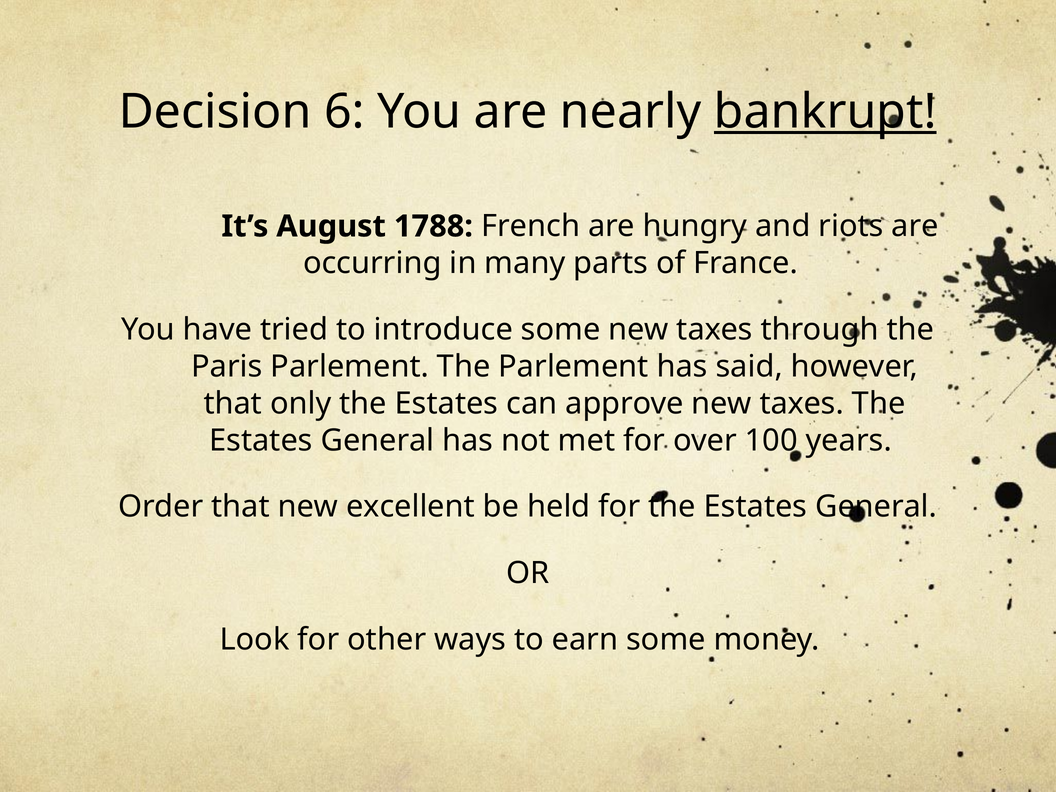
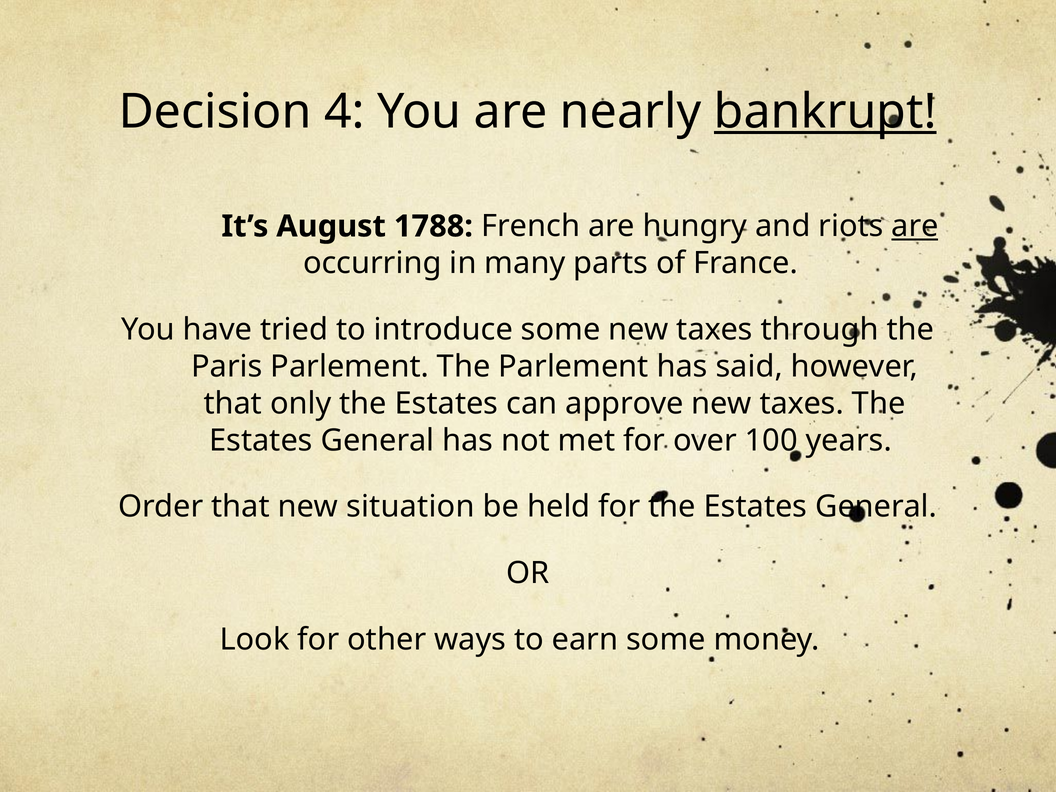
6: 6 -> 4 (344, 112)
are underline: none -> present (915, 226)
excellent: excellent -> situation (410, 507)
